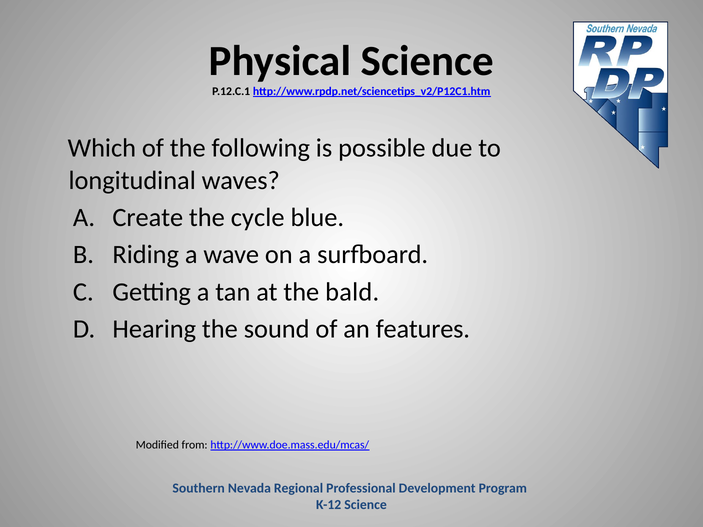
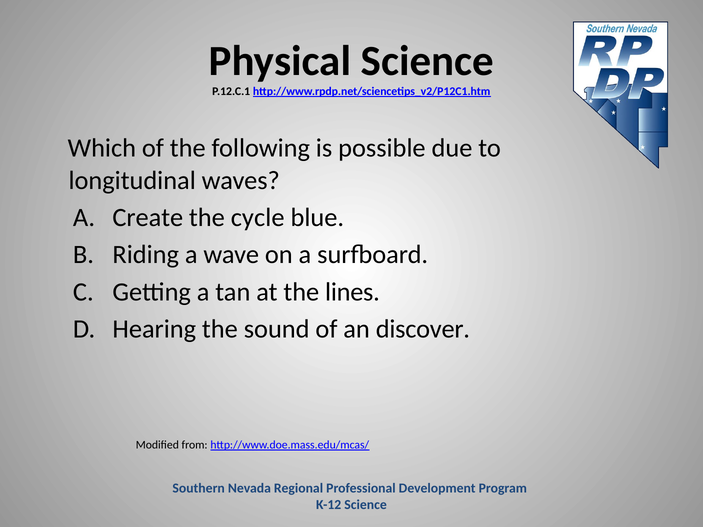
bald: bald -> lines (352, 292)
features: features -> discover (423, 329)
